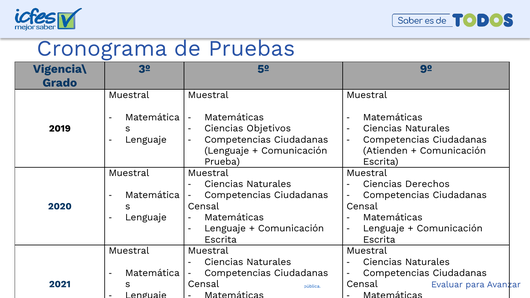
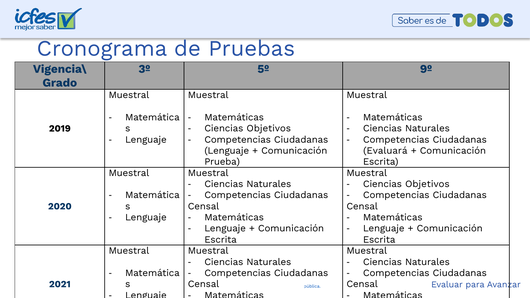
Atienden: Atienden -> Evaluará (385, 151)
Derechos: Derechos -> Objetivos (427, 184)
